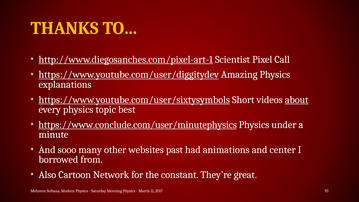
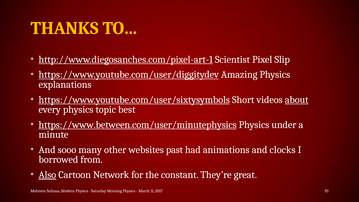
Call: Call -> Slip (282, 59)
https://www.conclude.com/user/minutephysics: https://www.conclude.com/user/minutephysics -> https://www.between.com/user/minutephysics (138, 125)
center: center -> clocks (283, 150)
Also underline: none -> present (47, 175)
